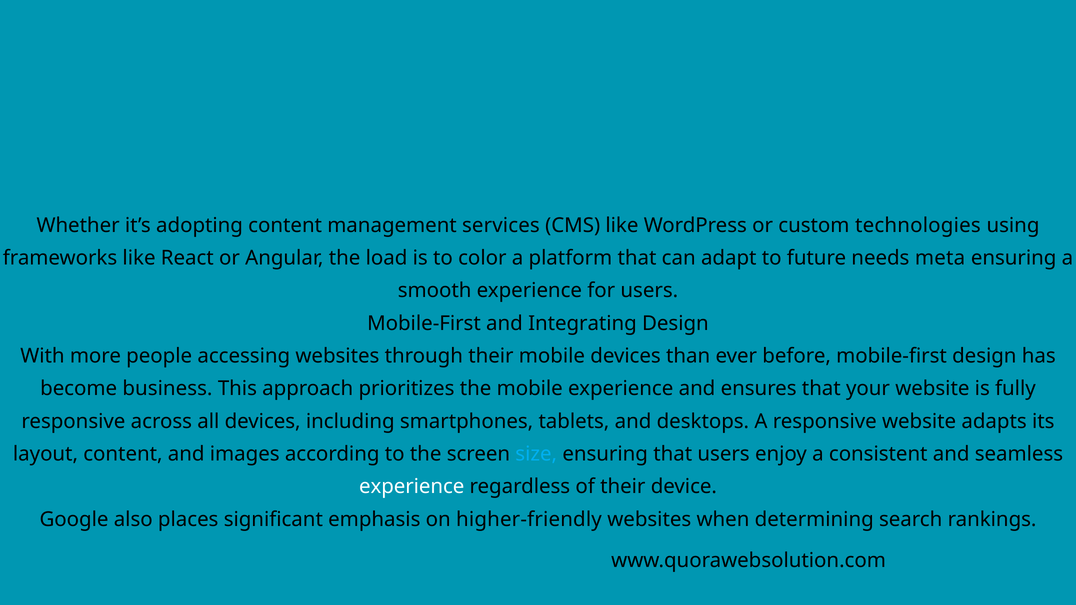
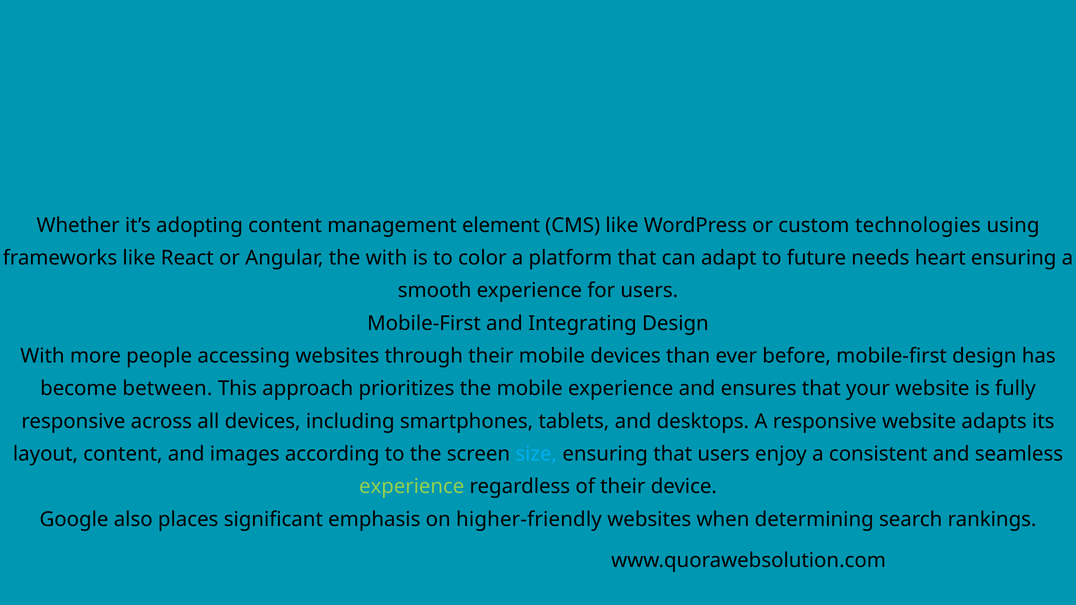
services: services -> element (501, 225)
the load: load -> with (387, 258)
meta: meta -> heart (940, 258)
business: business -> between (167, 389)
experience colour: white -> light green (412, 487)
